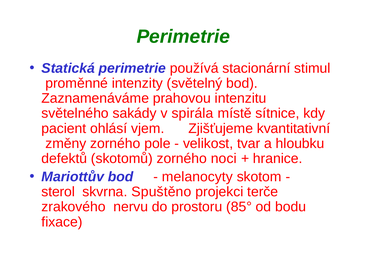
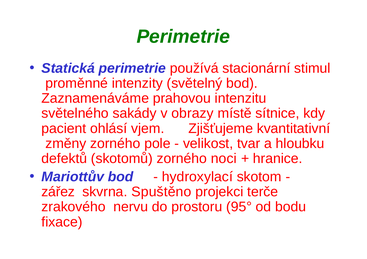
spirála: spirála -> obrazy (193, 114)
melanocyty: melanocyty -> hydroxylací (197, 177)
sterol: sterol -> zářez (58, 192)
85°: 85° -> 95° (239, 207)
